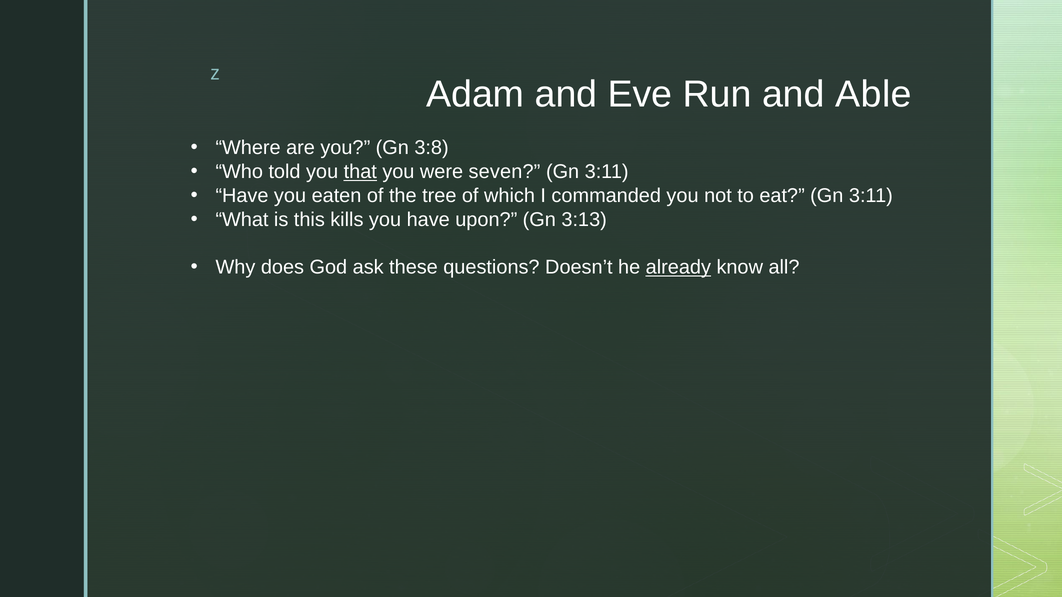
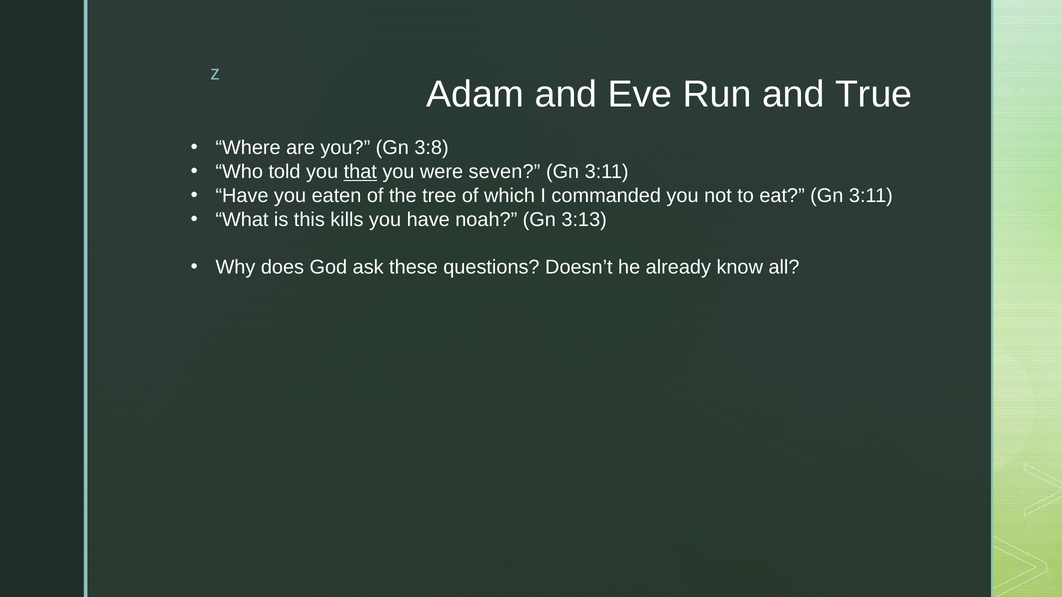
Able: Able -> True (874, 94)
upon: upon -> noah (486, 220)
already underline: present -> none (678, 267)
